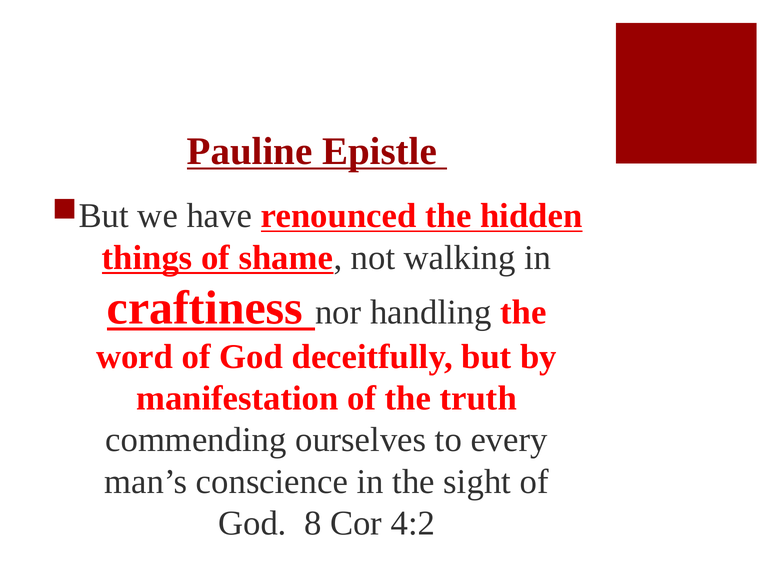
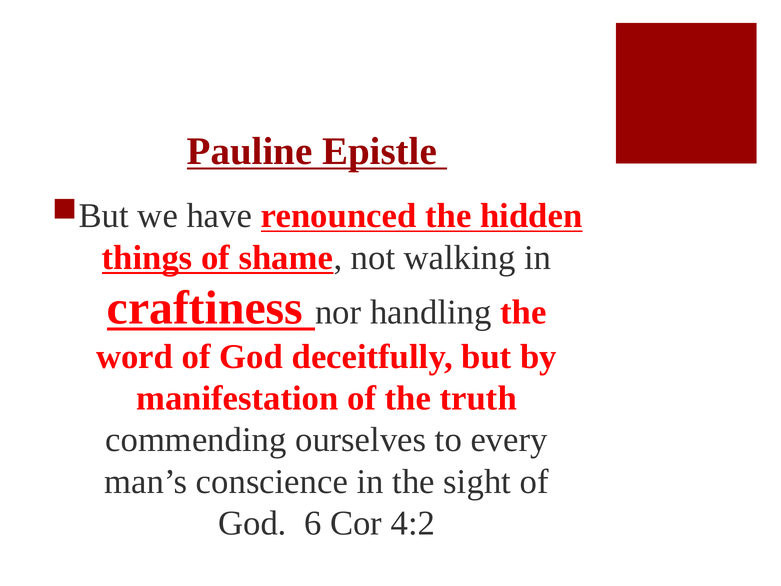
8: 8 -> 6 (313, 523)
